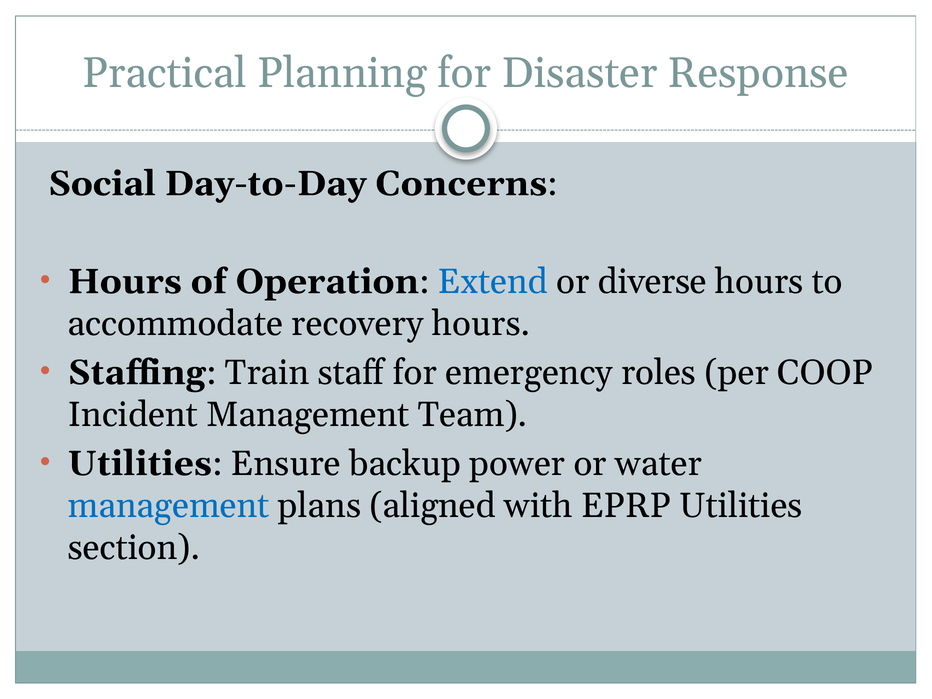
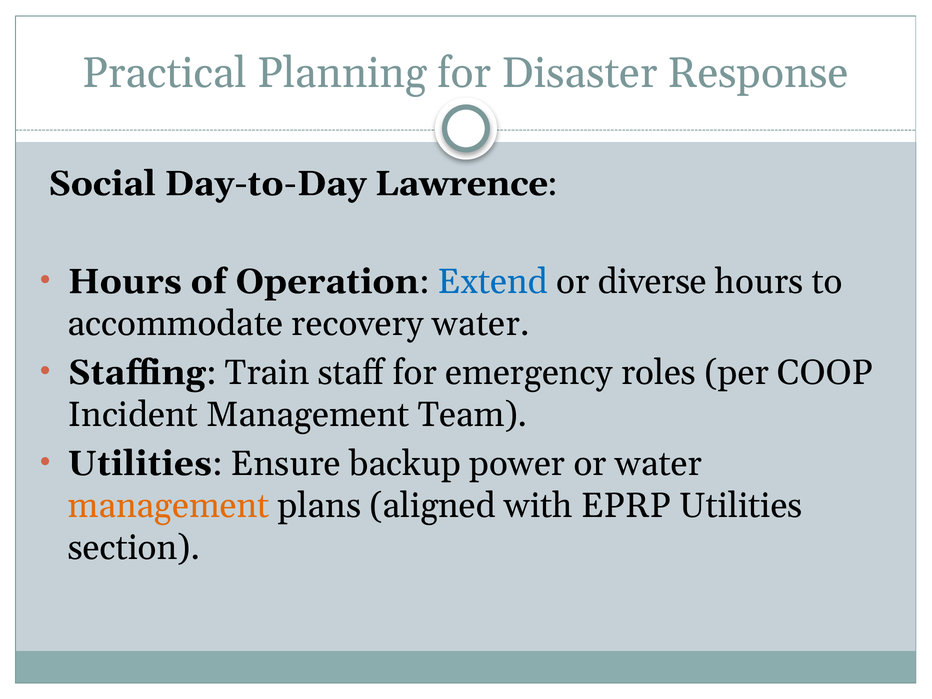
Concerns: Concerns -> Lawrence (462, 184)
recovery hours: hours -> water (481, 324)
management colour: blue -> orange (169, 506)
